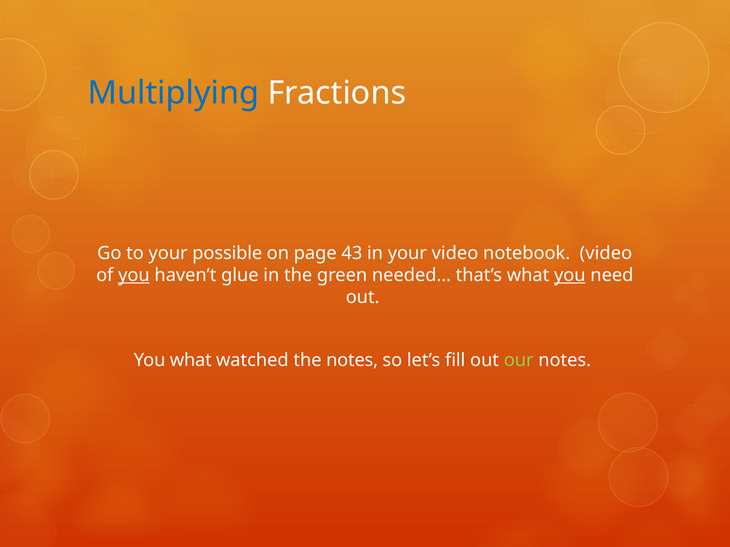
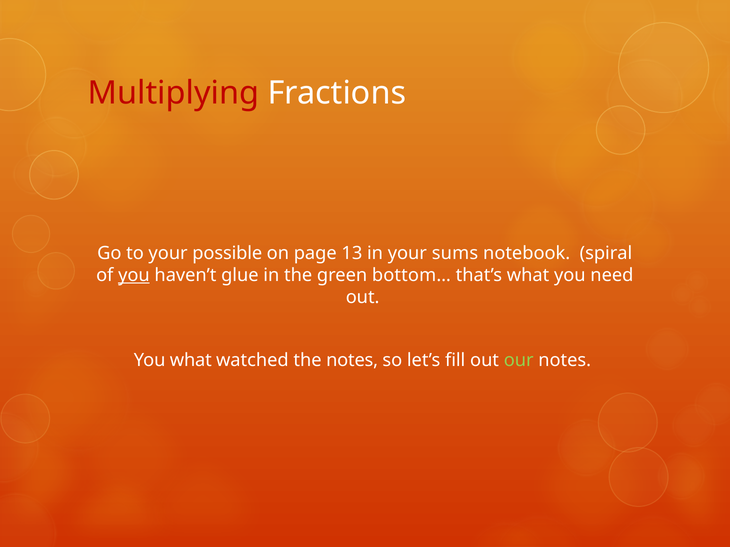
Multiplying colour: blue -> red (173, 93)
43: 43 -> 13 (352, 254)
your video: video -> sums (455, 254)
notebook video: video -> spiral (606, 254)
needed…: needed… -> bottom… (411, 276)
you underline: present -> none (570, 276)
